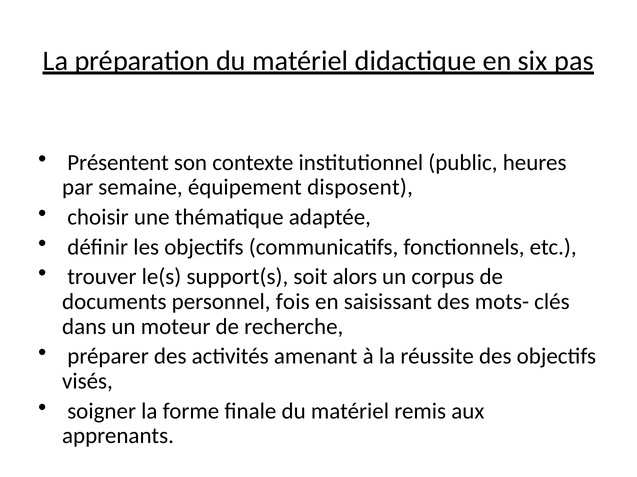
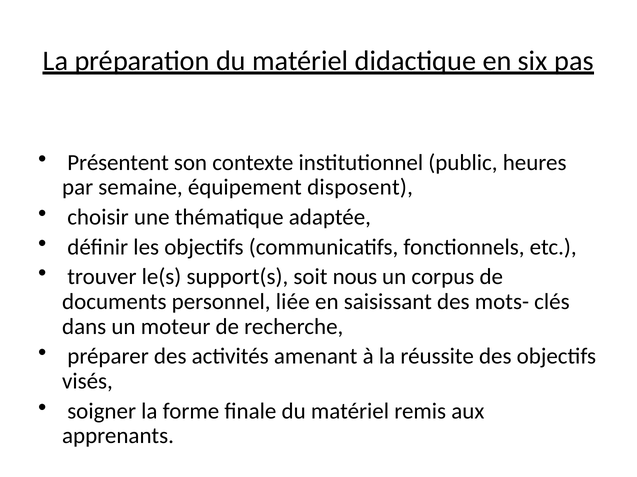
alors: alors -> nous (355, 277)
fois: fois -> liée (293, 302)
